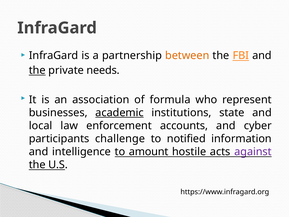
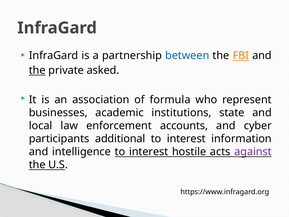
between colour: orange -> blue (187, 56)
needs: needs -> asked (103, 70)
academic underline: present -> none (120, 113)
challenge: challenge -> additional (120, 139)
notified: notified -> interest (186, 139)
intelligence to amount: amount -> interest (149, 152)
